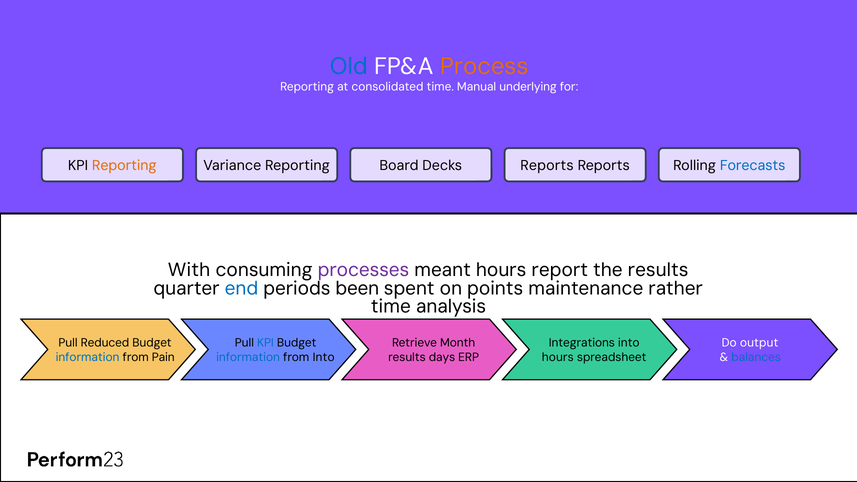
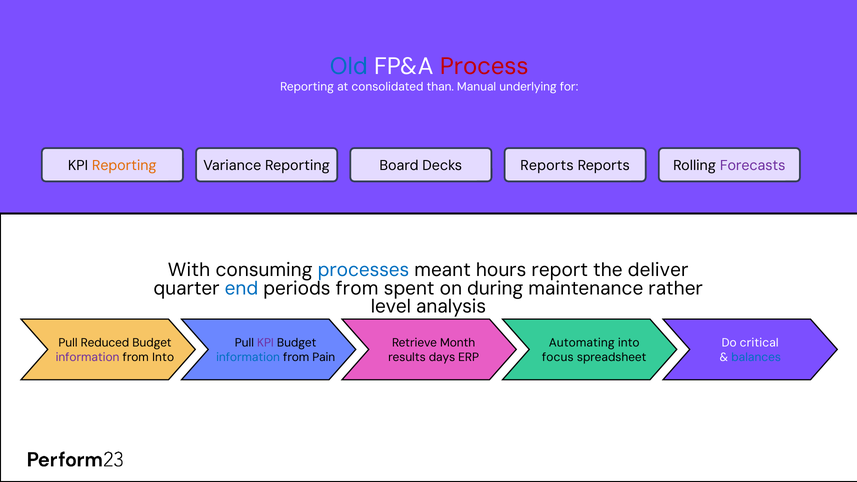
Process colour: orange -> red (484, 66)
consolidated time: time -> than (440, 87)
Forecasts colour: blue -> purple (753, 166)
processes colour: purple -> blue (363, 270)
the results: results -> deliver (658, 270)
periods been: been -> from (357, 288)
points: points -> during (495, 288)
time: time -> level (391, 307)
KPI colour: blue -> purple (265, 343)
Integrations: Integrations -> Automating (582, 343)
output: output -> critical (759, 343)
information colour: blue -> purple (88, 357)
from Pain: Pain -> Into (163, 357)
from Into: Into -> Pain (324, 357)
hours: hours -> focus (558, 357)
